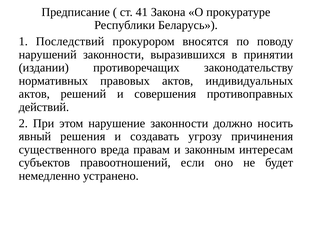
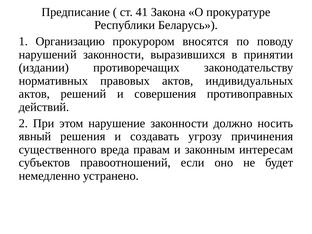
Последствий: Последствий -> Организацию (70, 41)
